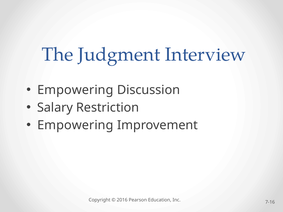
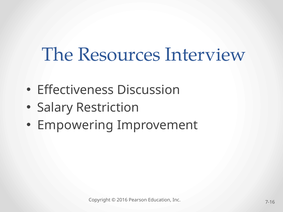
Judgment: Judgment -> Resources (119, 55)
Empowering: Empowering -> Effectiveness (75, 90)
